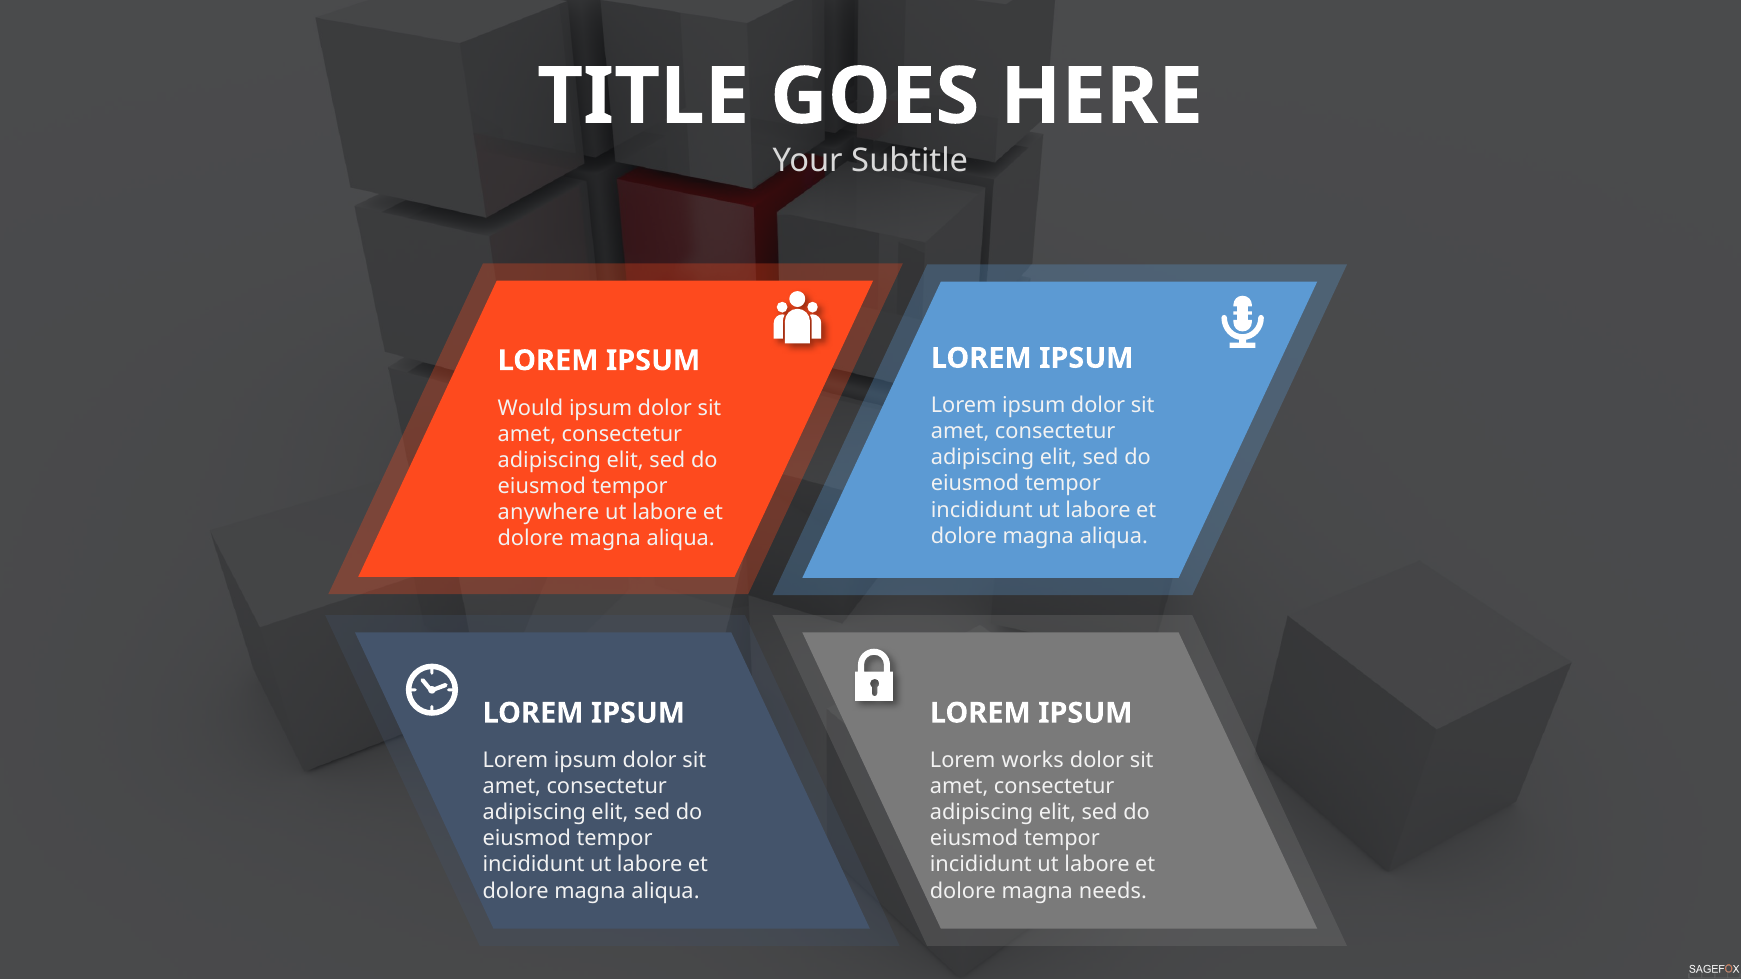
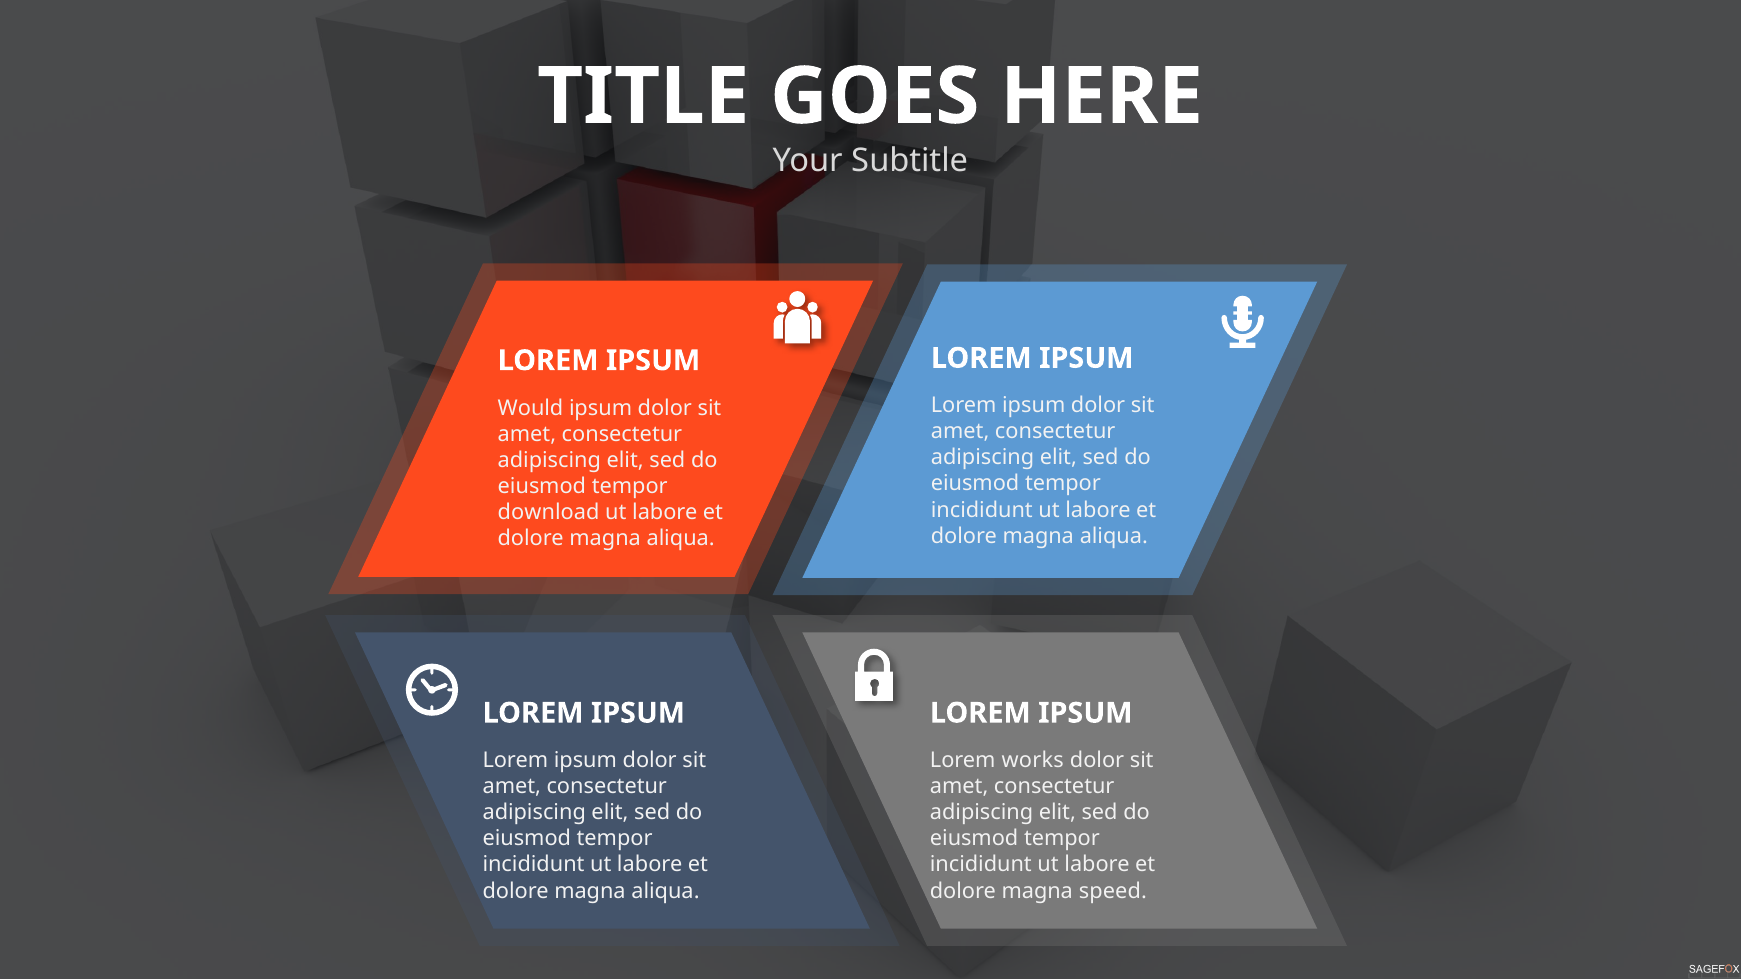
anywhere: anywhere -> download (549, 512)
needs: needs -> speed (1113, 891)
